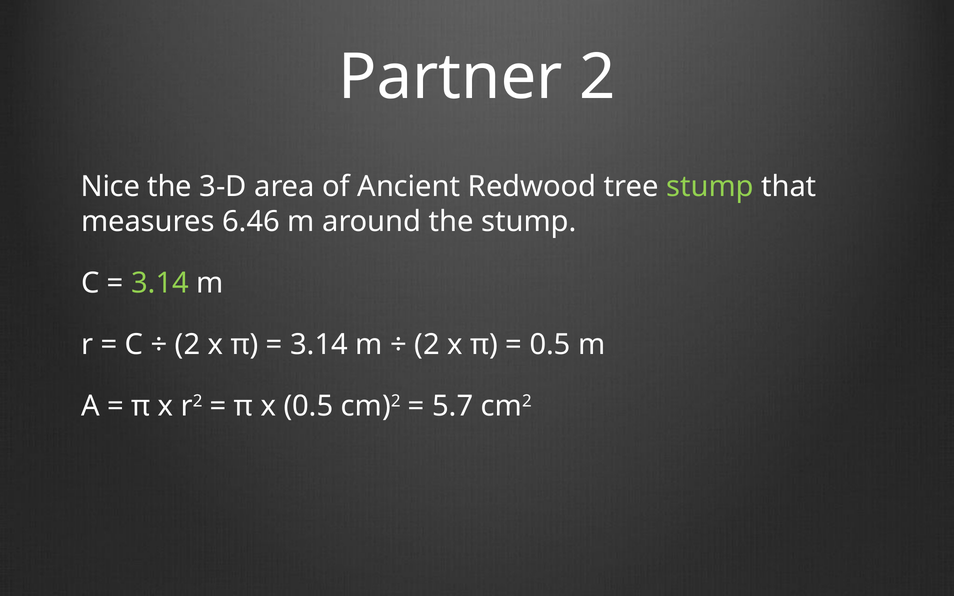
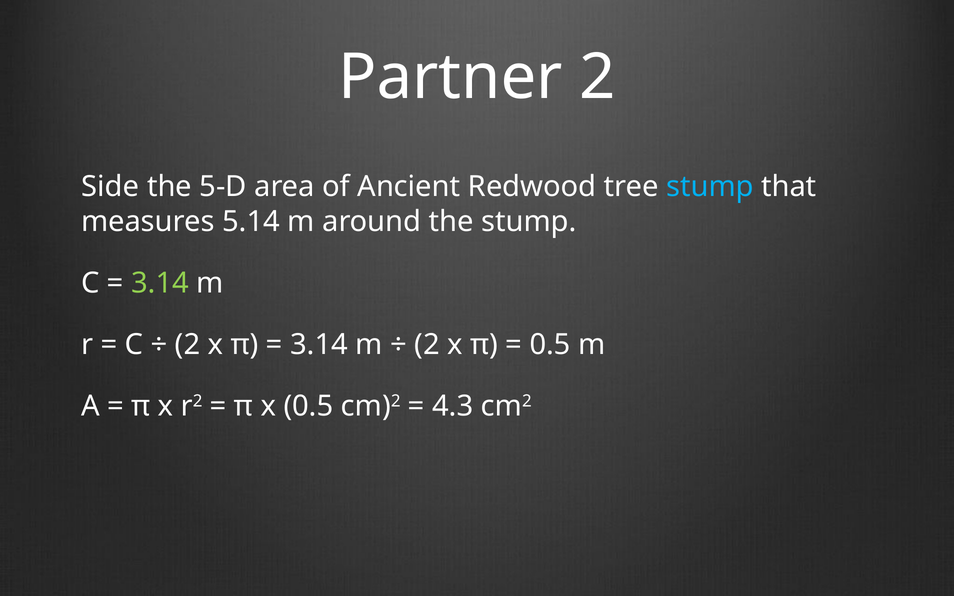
Nice: Nice -> Side (110, 187)
3-D: 3-D -> 5-D (223, 187)
stump colour: light green -> light blue (710, 187)
6.46: 6.46 -> 5.14 (251, 222)
5.7: 5.7 -> 4.3 (453, 406)
